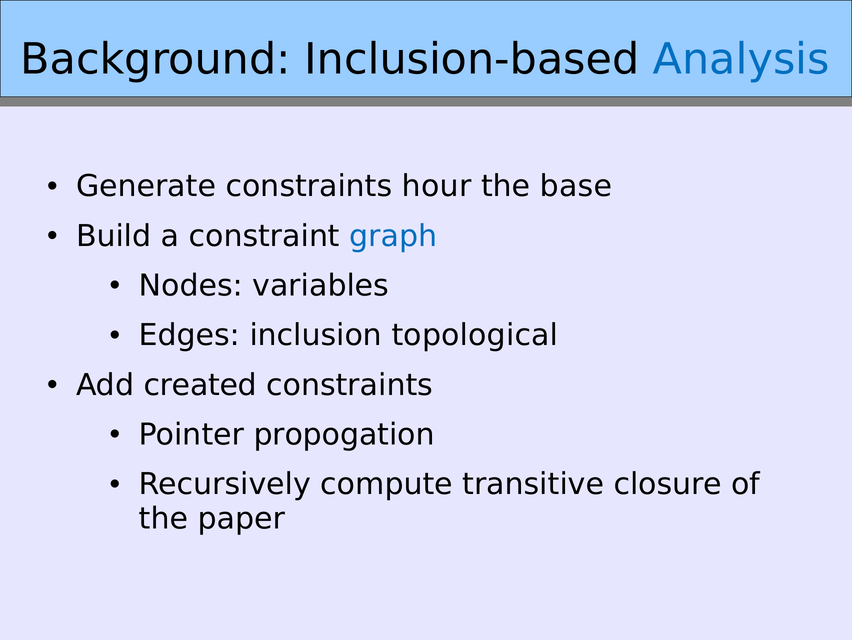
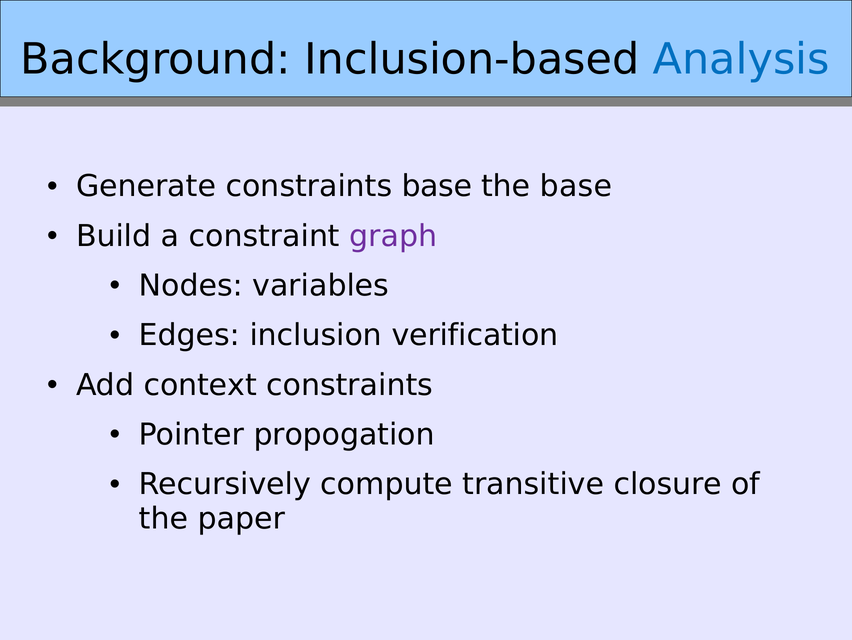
constraints hour: hour -> base (437, 186)
graph colour: blue -> purple (393, 236)
topological: topological -> verification (475, 335)
created: created -> context (200, 385)
